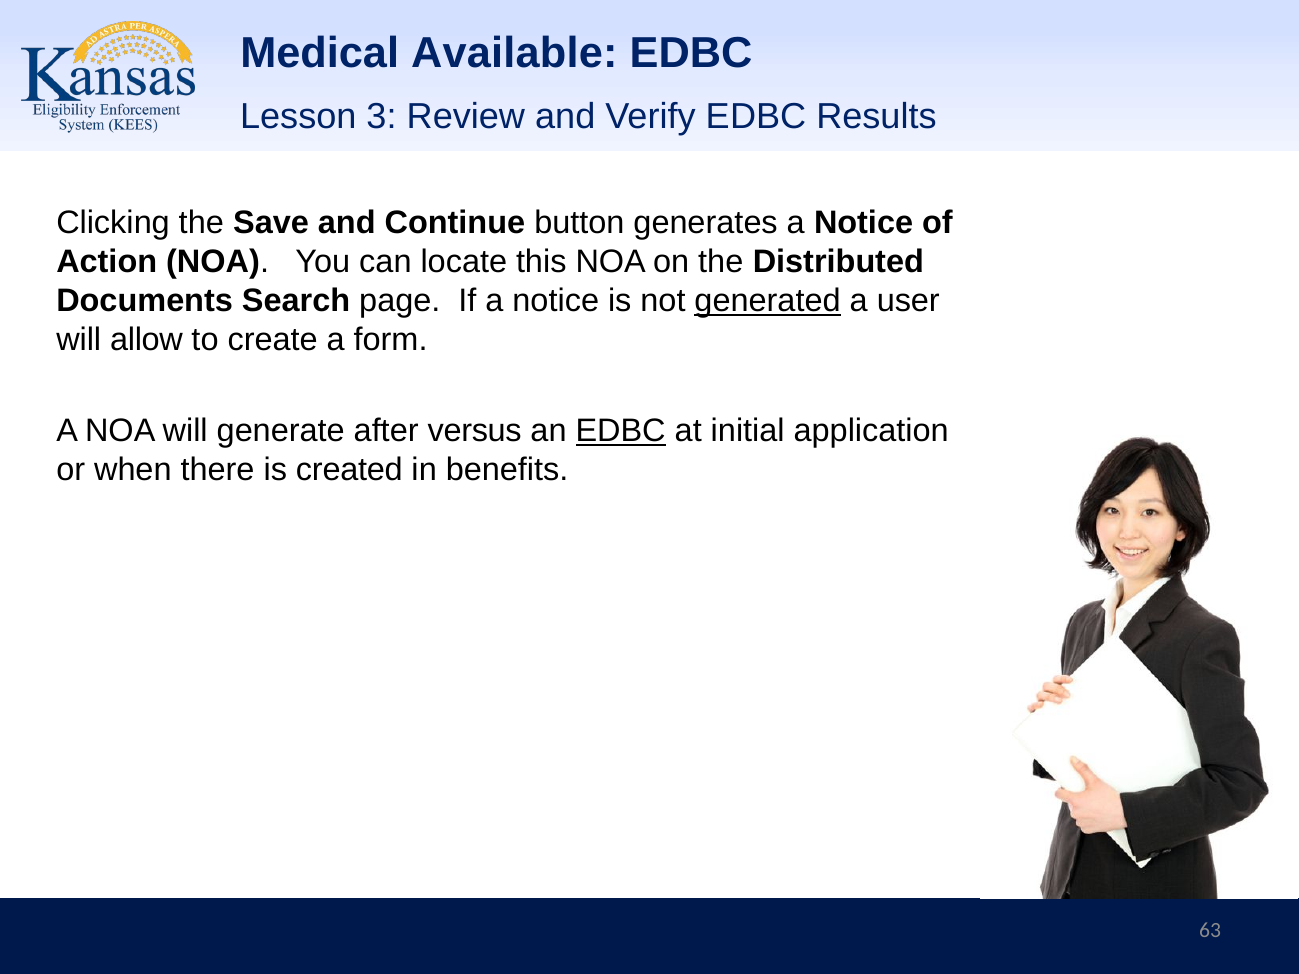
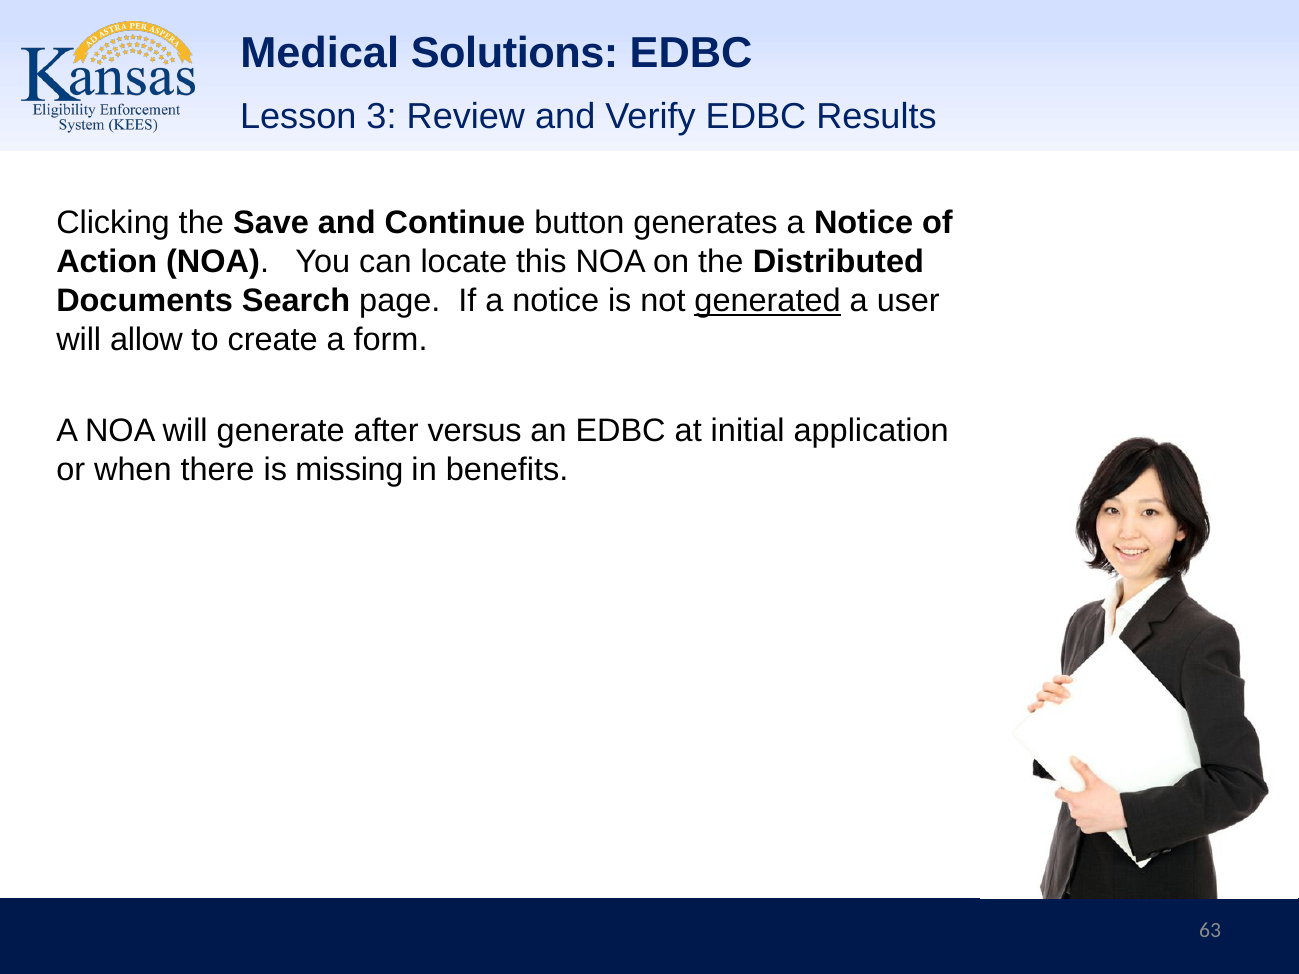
Available: Available -> Solutions (515, 54)
EDBC underline: present -> none (621, 431)
created: created -> missing (349, 470)
